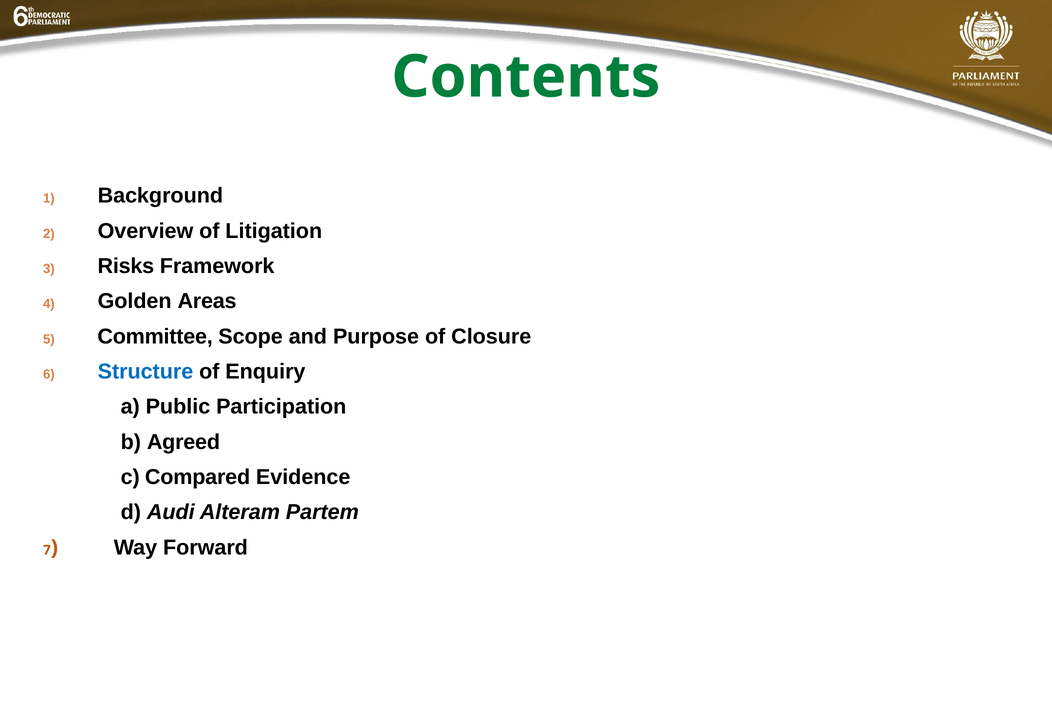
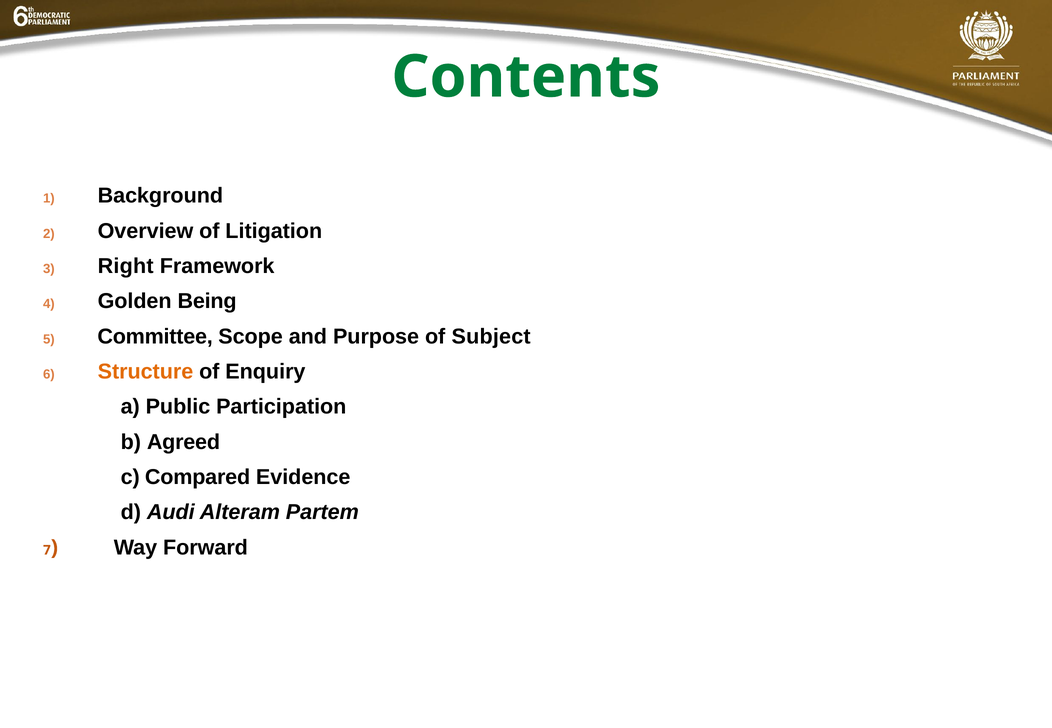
Risks: Risks -> Right (126, 266)
Areas: Areas -> Being (207, 301)
Closure: Closure -> Subject (491, 337)
Structure colour: blue -> orange (145, 372)
